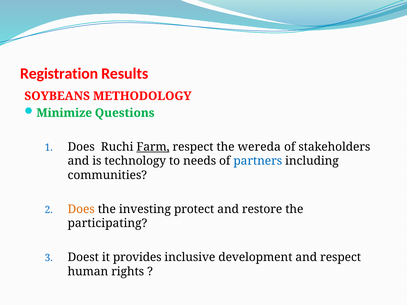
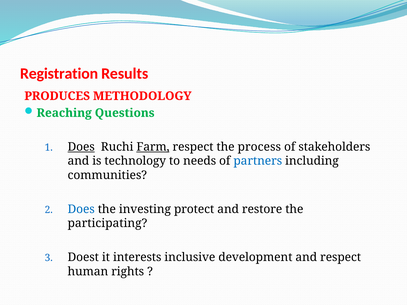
SOYBEANS: SOYBEANS -> PRODUCES (57, 96)
Minimize: Minimize -> Reaching (64, 113)
Does underline: none -> present (81, 147)
wereda: wereda -> process (259, 147)
Does colour: orange -> blue (81, 209)
provides: provides -> interests (137, 258)
